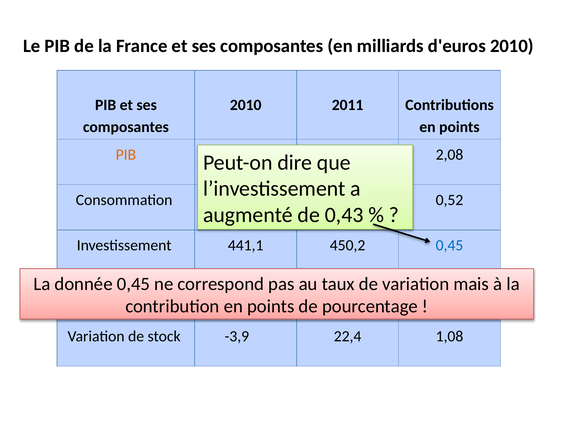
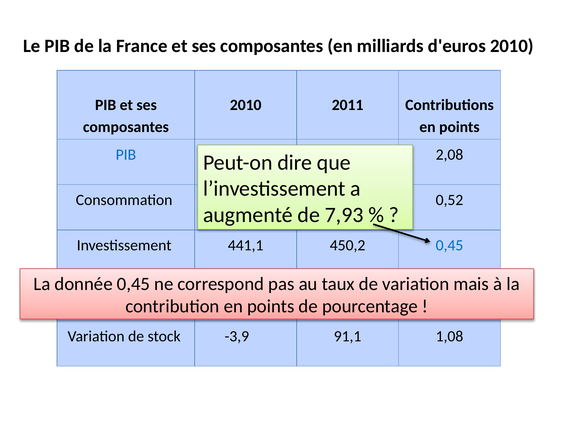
PIB colour: orange -> blue (126, 154)
0,43: 0,43 -> 7,93 (344, 215)
22,4: 22,4 -> 91,1 (348, 336)
